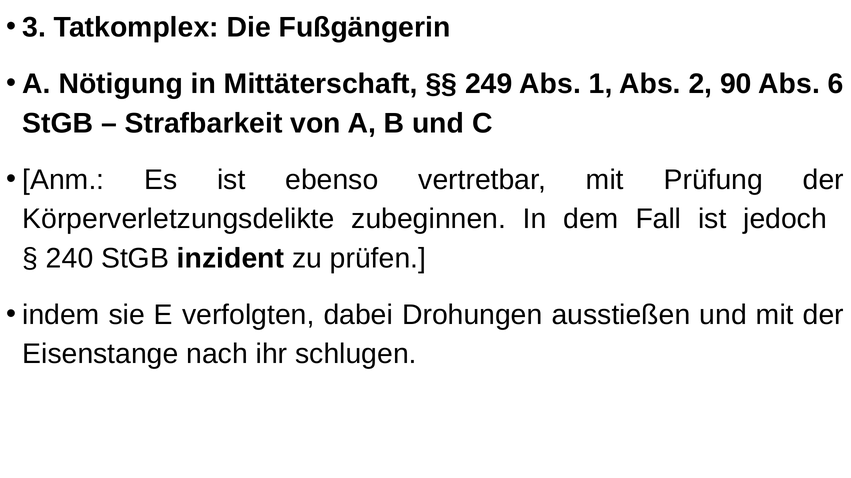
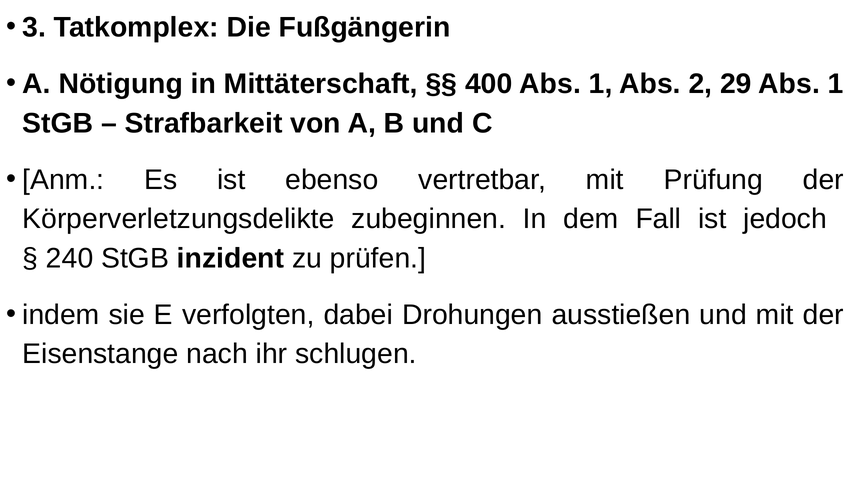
249: 249 -> 400 (489, 84)
90: 90 -> 29 (736, 84)
6: 6 -> 1 (836, 84)
